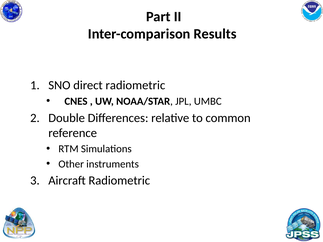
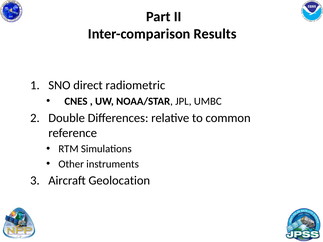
Aircraft Radiometric: Radiometric -> Geolocation (119, 181)
